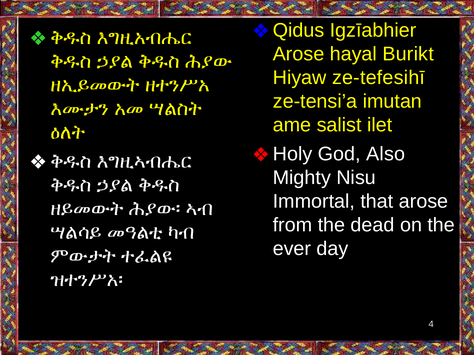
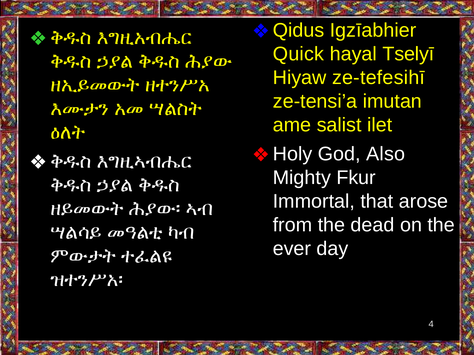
Arose: Arose -> Quick (299, 54)
Burikt: Burikt -> Tselyī (408, 54)
Nisu: Nisu -> Fkur (356, 178)
